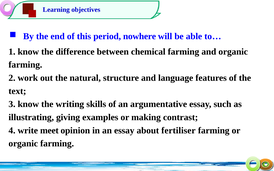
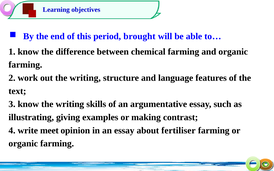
nowhere: nowhere -> brought (139, 36)
out the natural: natural -> writing (85, 78)
